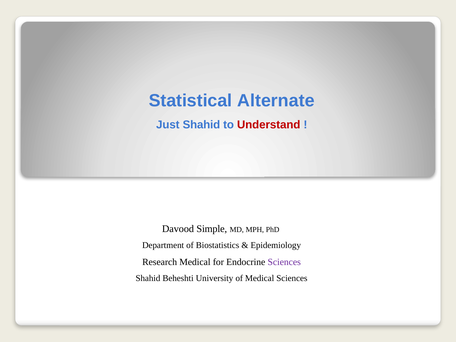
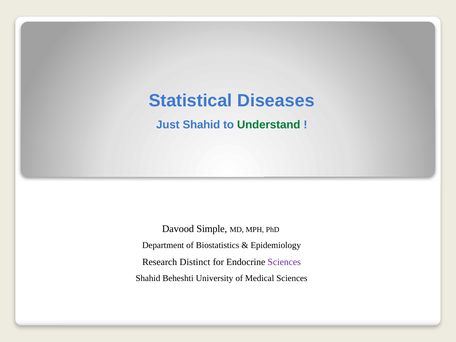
Alternate: Alternate -> Diseases (276, 101)
Understand colour: red -> green (269, 125)
Research Medical: Medical -> Distinct (195, 262)
